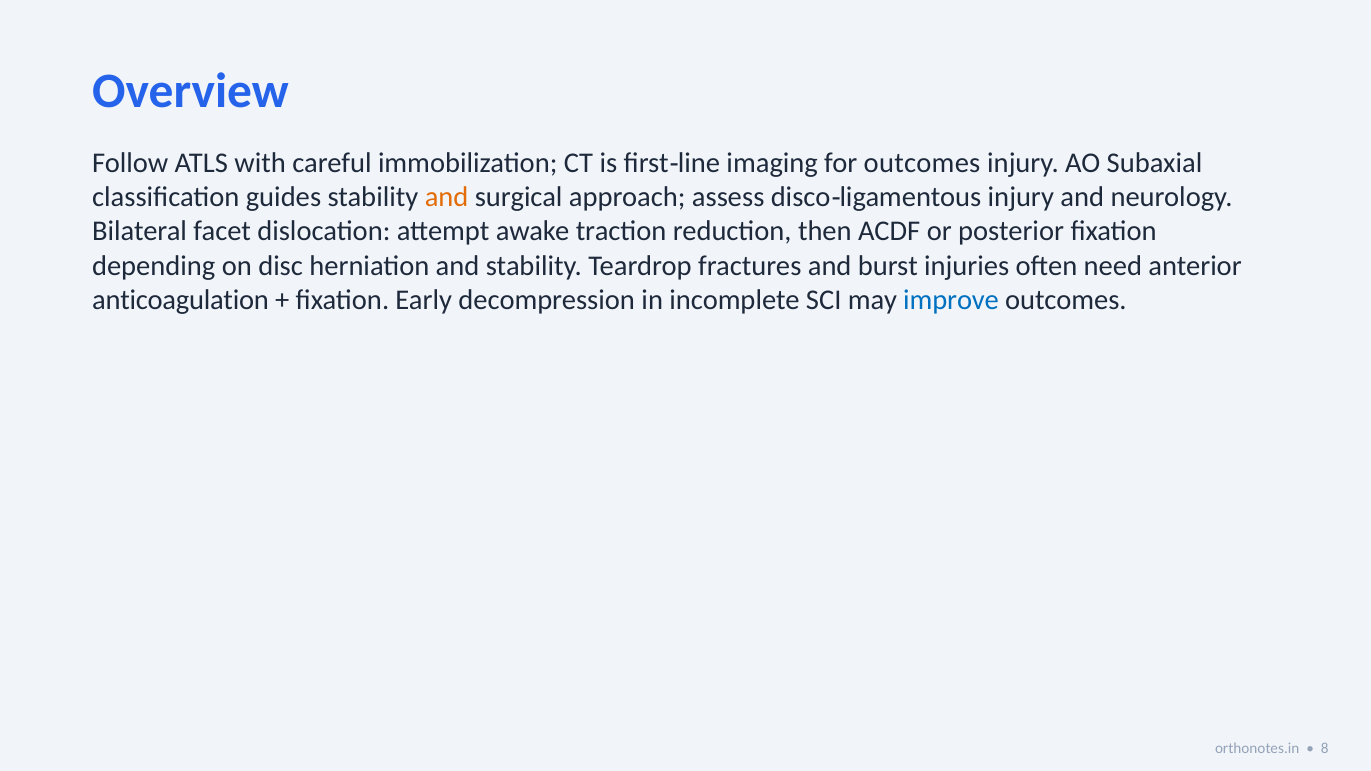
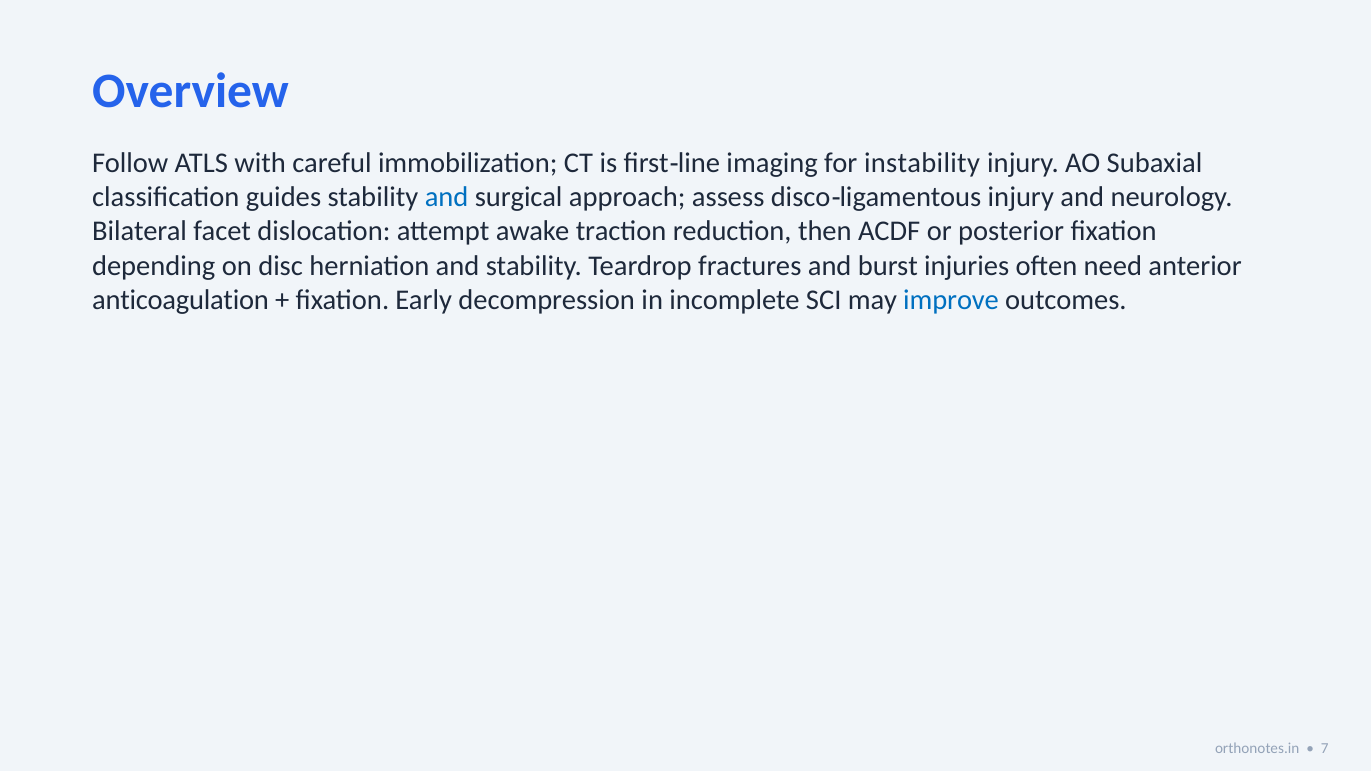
for outcomes: outcomes -> instability (922, 163)
and colour: orange -> blue (447, 197)
8: 8 -> 7 (1325, 748)
